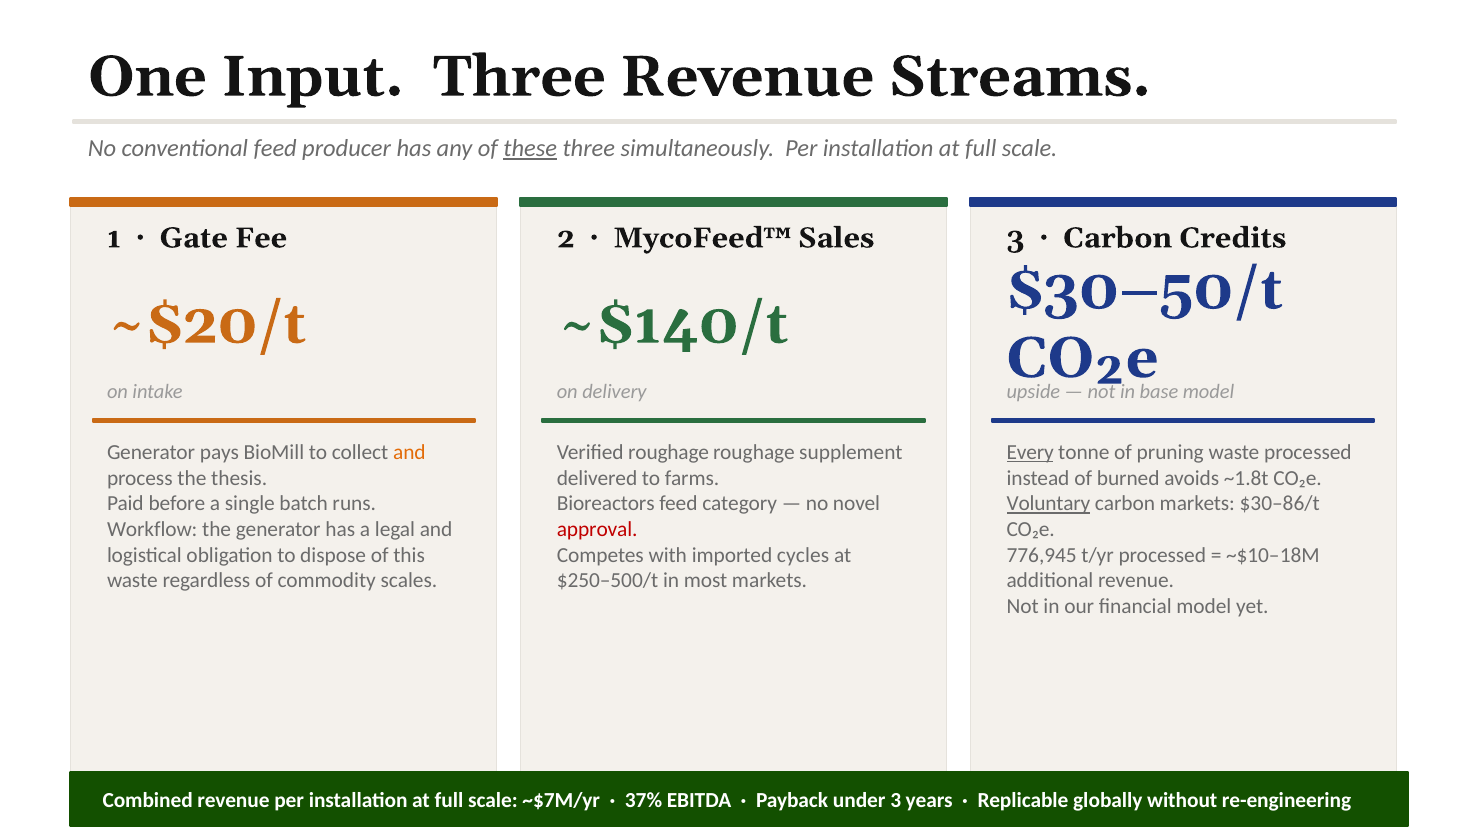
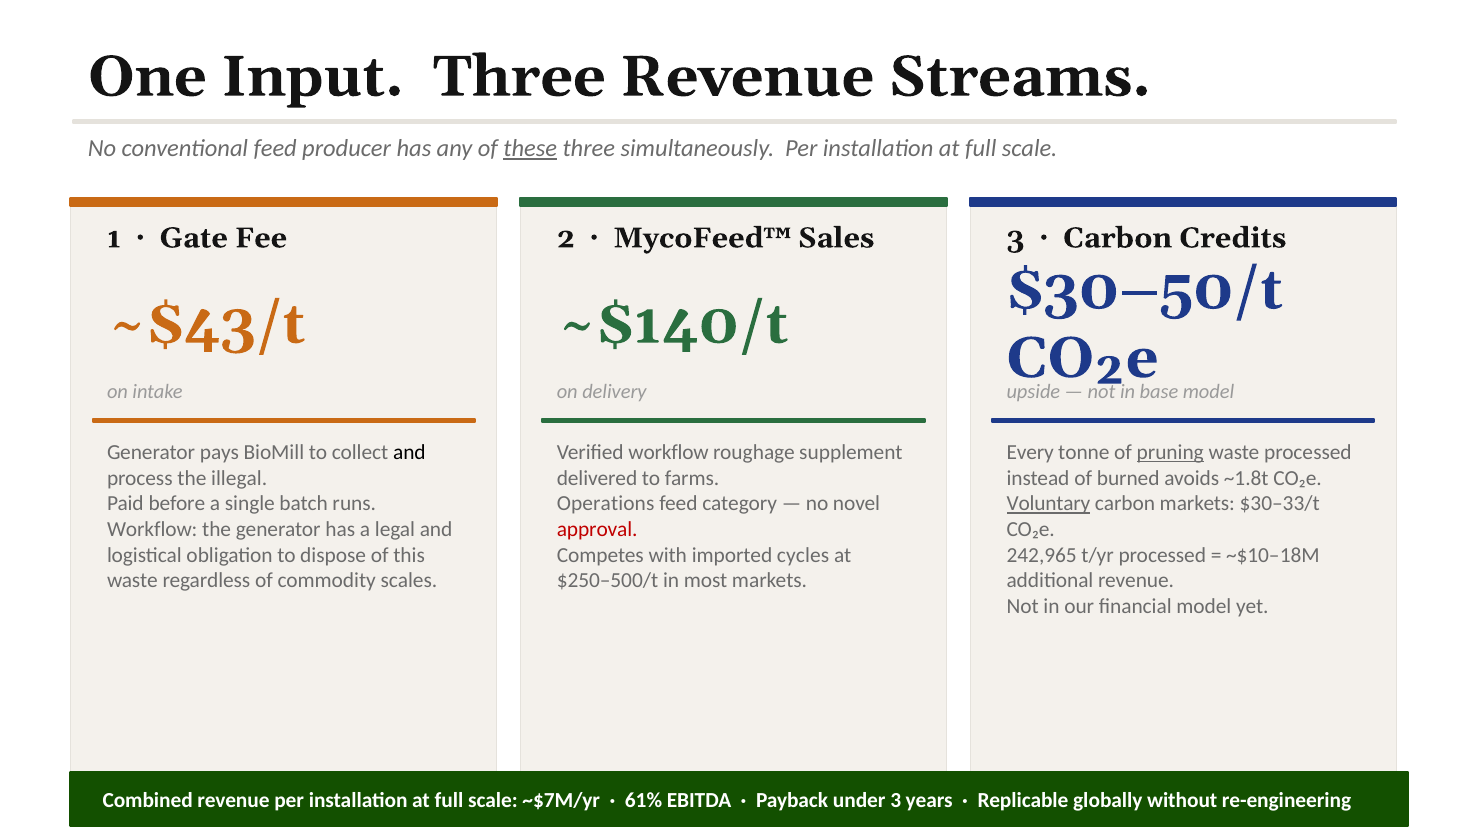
~$20/t: ~$20/t -> ~$43/t (206, 324)
and colour: orange -> black (409, 452)
Verified roughage: roughage -> workflow (669, 452)
Every underline: present -> none (1030, 452)
pruning underline: none -> present (1170, 452)
thesis: thesis -> illegal (239, 478)
Bioreactors: Bioreactors -> Operations (606, 504)
$30–86/t: $30–86/t -> $30–33/t (1280, 504)
776,945: 776,945 -> 242,965 (1042, 555)
37%: 37% -> 61% (643, 800)
